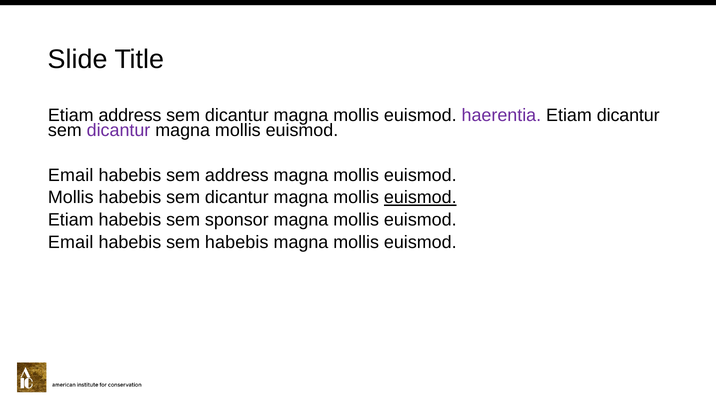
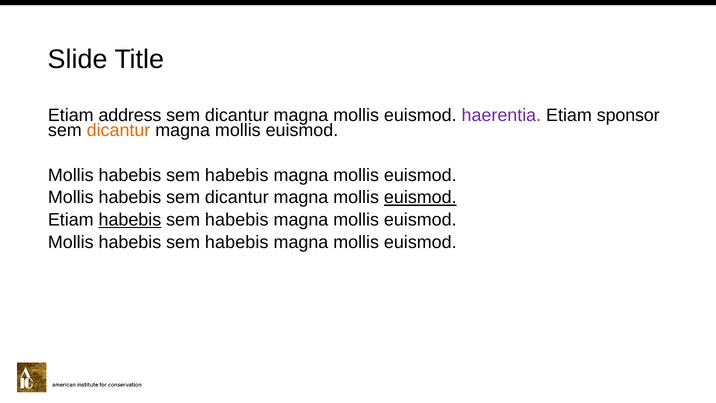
Etiam dicantur: dicantur -> sponsor (628, 115)
dicantur colour: purple -> orange (119, 130)
Email: Email -> Mollis (71, 175)
address: address -> habebis (237, 175)
habebis underline: none -> present (130, 220)
sponsor: sponsor -> habebis (237, 220)
Email: Email -> Mollis (71, 242)
